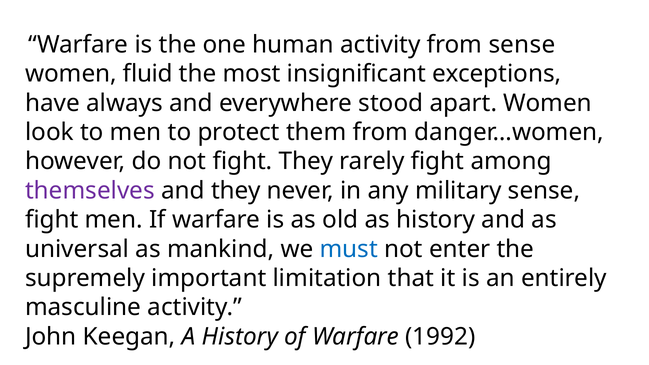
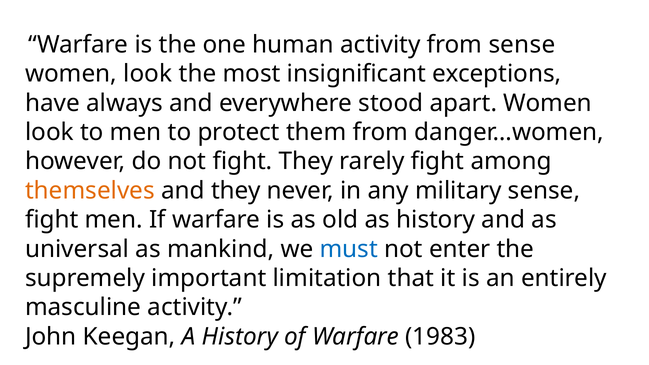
fluid: fluid -> look (148, 74)
themselves colour: purple -> orange (90, 191)
1992: 1992 -> 1983 (440, 337)
